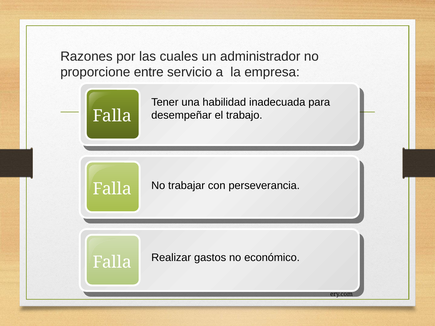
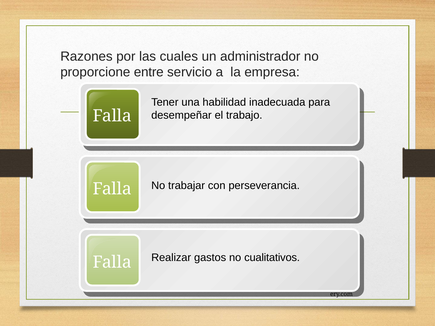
económico: económico -> cualitativos (272, 258)
